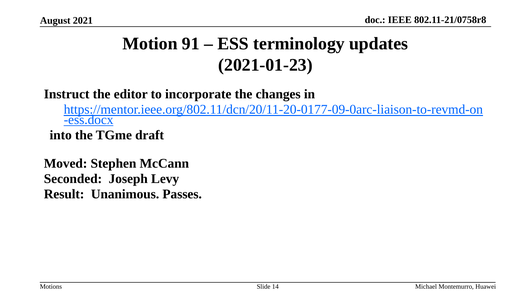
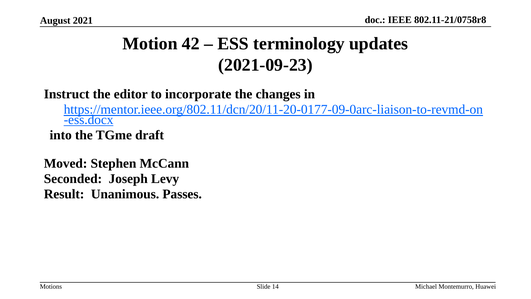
91: 91 -> 42 (191, 44)
2021-01-23: 2021-01-23 -> 2021-09-23 (265, 65)
